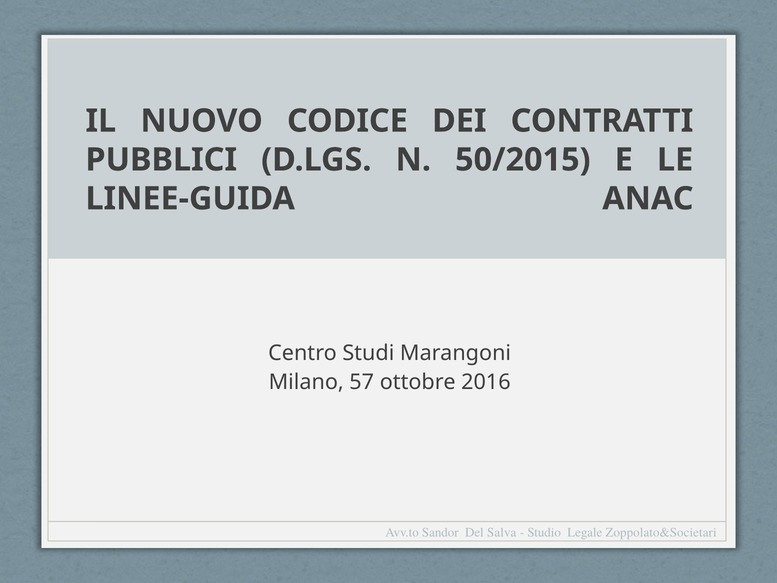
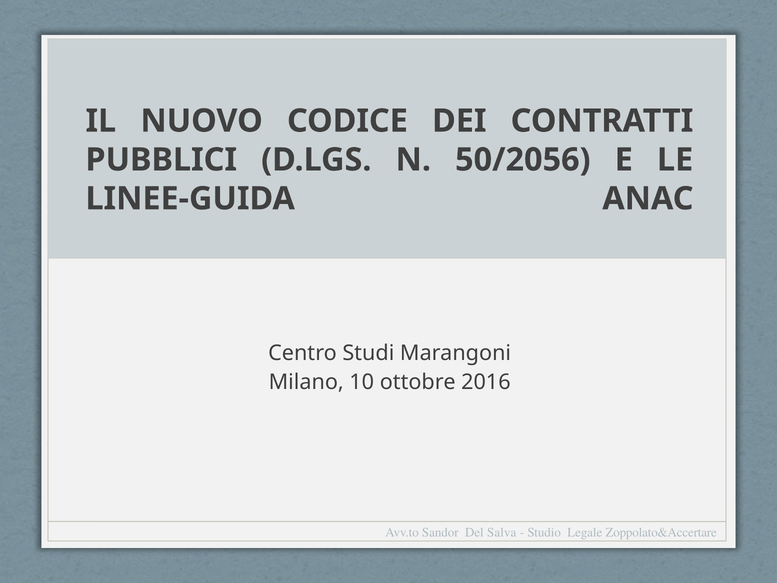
50/2015: 50/2015 -> 50/2056 (523, 160)
57: 57 -> 10 (362, 382)
Zoppolato&Societari: Zoppolato&Societari -> Zoppolato&Accertare (661, 532)
